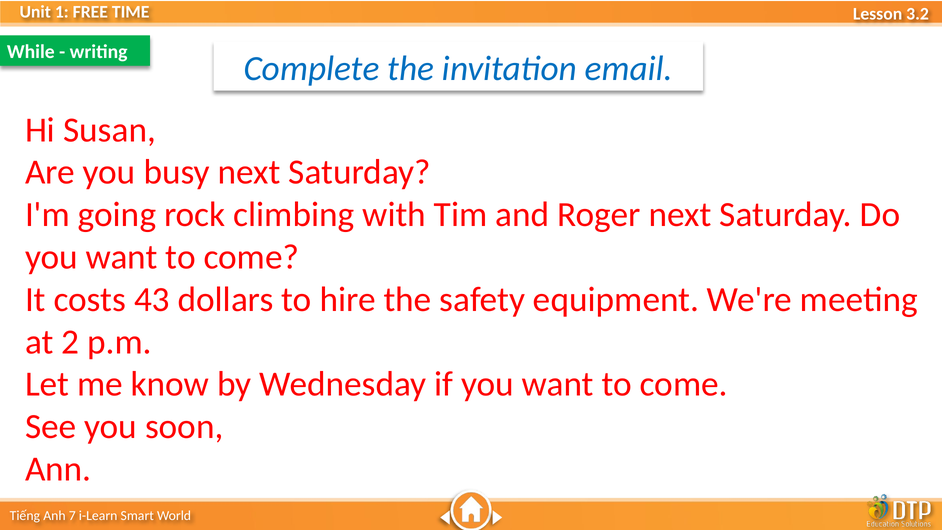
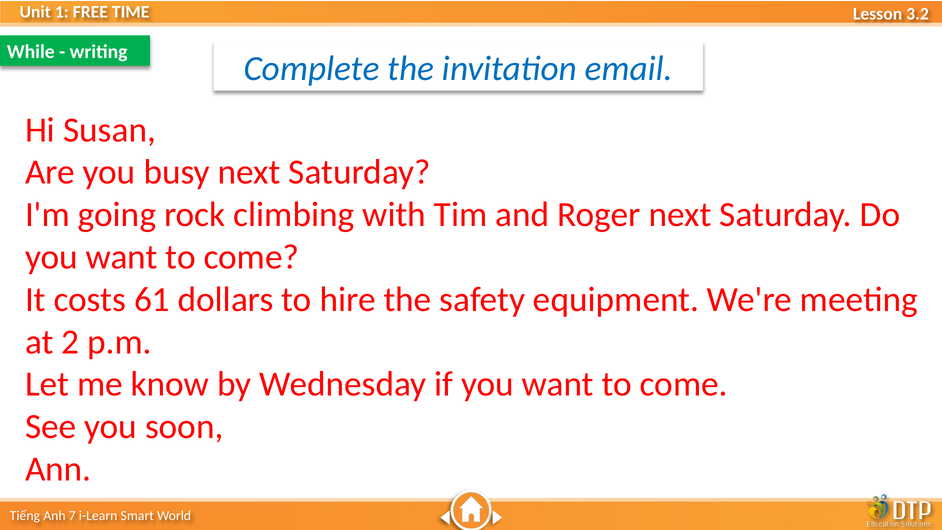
43: 43 -> 61 (152, 299)
